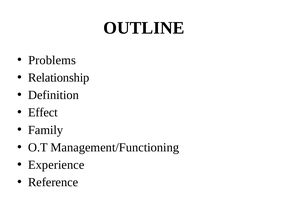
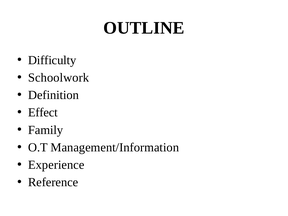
Problems: Problems -> Difficulty (52, 60)
Relationship: Relationship -> Schoolwork (59, 78)
Management/Functioning: Management/Functioning -> Management/Information (115, 147)
